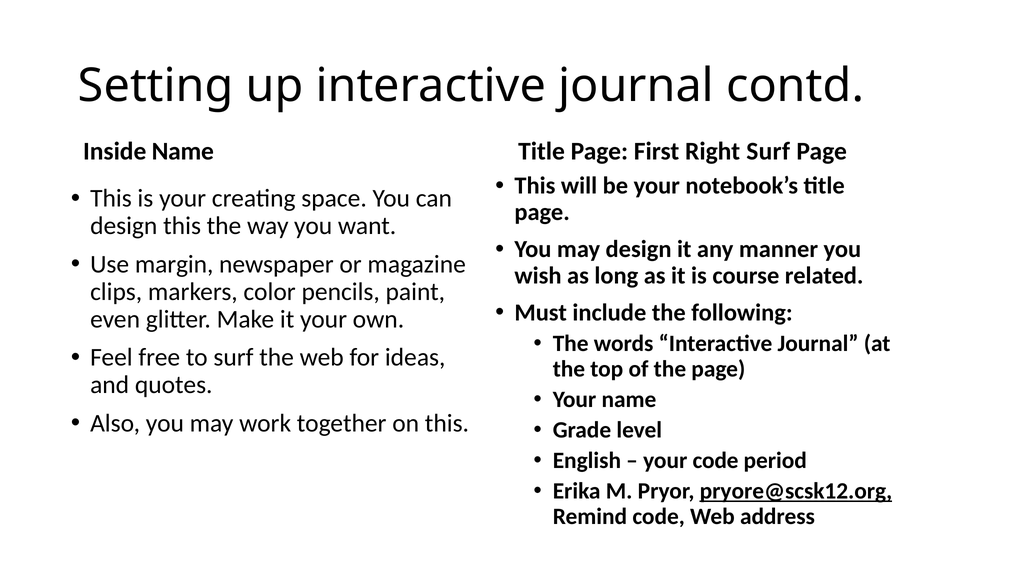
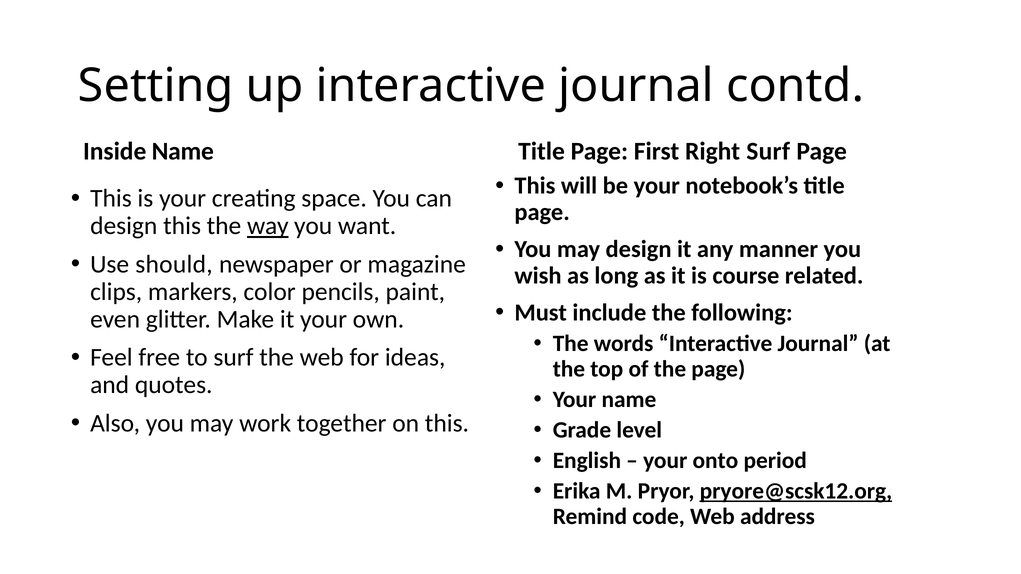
way underline: none -> present (268, 226)
margin: margin -> should (174, 264)
your code: code -> onto (715, 461)
